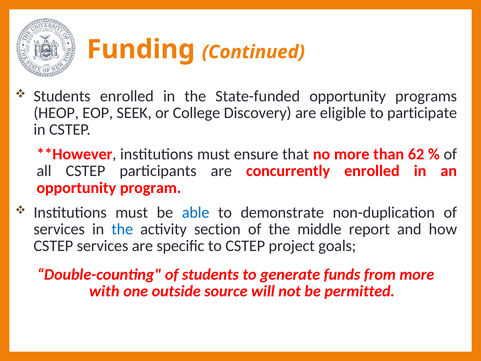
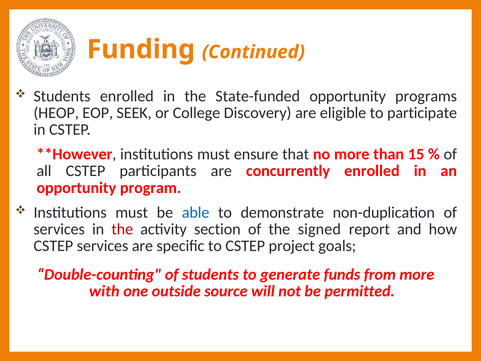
62: 62 -> 15 (416, 154)
the colour: blue -> red (122, 229)
middle: middle -> signed (319, 229)
